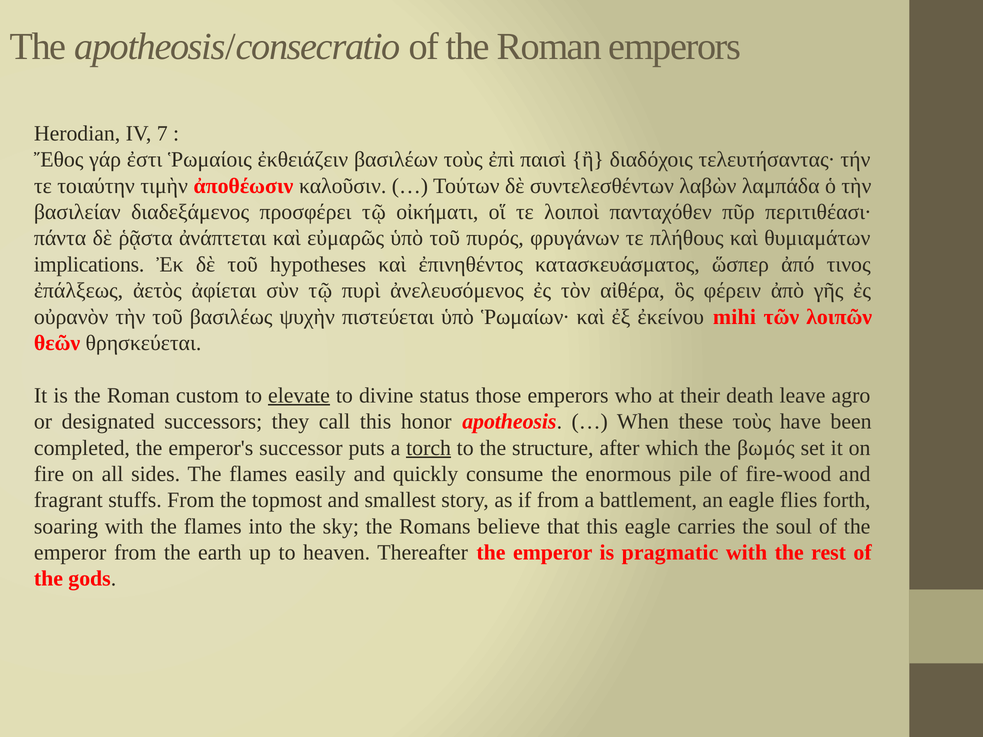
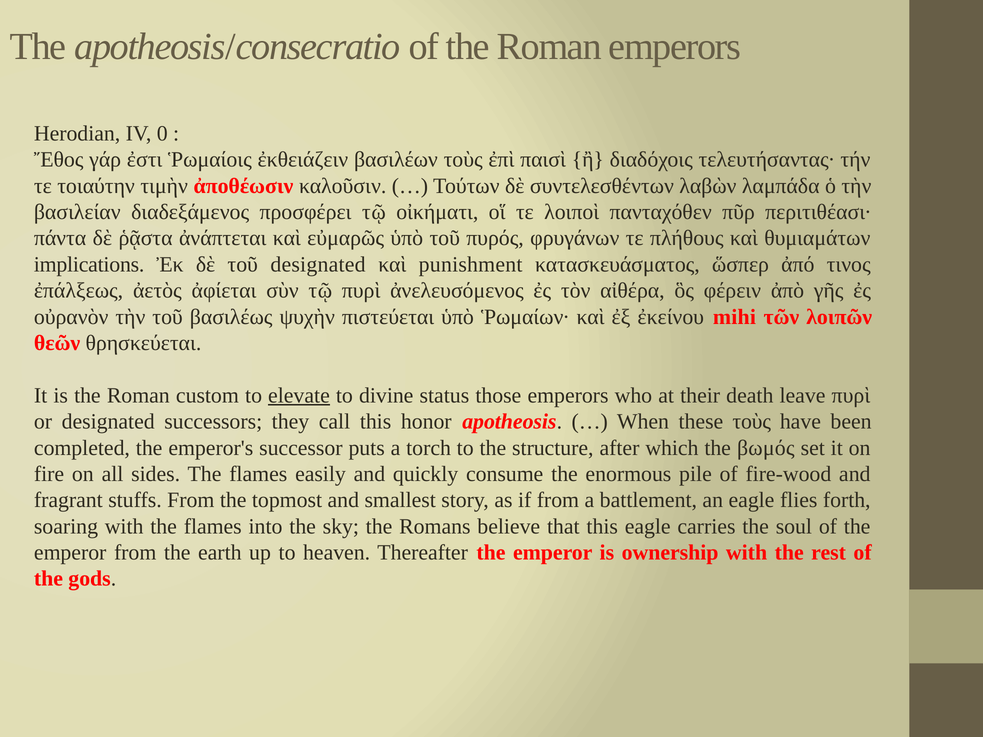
7: 7 -> 0 (162, 134)
τοῦ hypotheses: hypotheses -> designated (318, 265)
ἐπινηθέντος: ἐπινηθέντος -> punishment (471, 265)
leave agro: agro -> πυρὶ (851, 396)
torch underline: present -> none (429, 448)
pragmatic: pragmatic -> ownership (670, 553)
